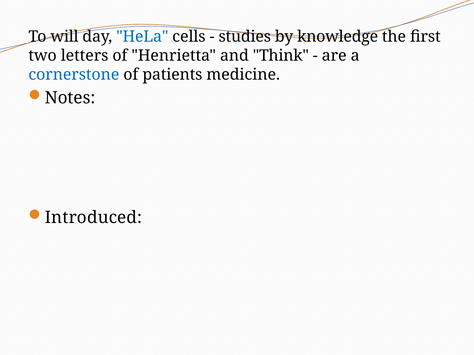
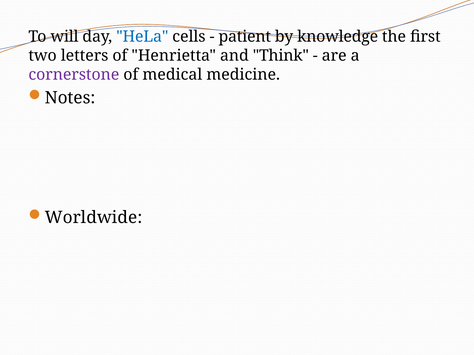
studies: studies -> patient (245, 37)
cornerstone colour: blue -> purple (74, 75)
patients: patients -> medical (172, 75)
Introduced: Introduced -> Worldwide (94, 218)
